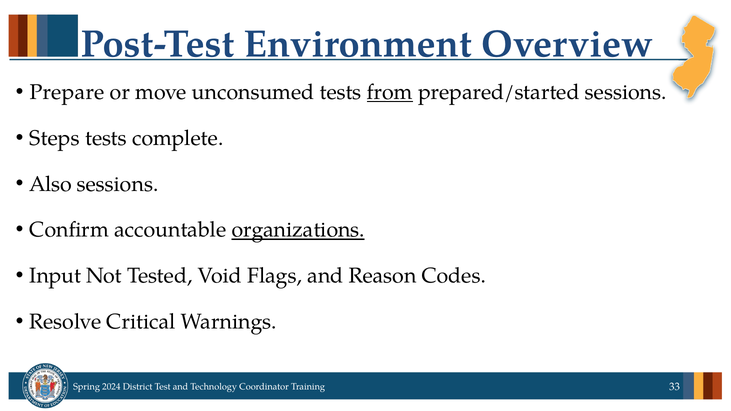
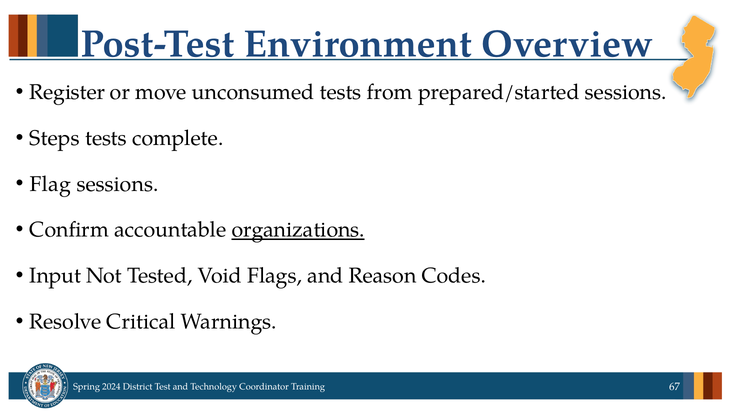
Prepare: Prepare -> Register (67, 92)
from underline: present -> none (390, 92)
Also: Also -> Flag (50, 184)
33: 33 -> 67 (675, 387)
